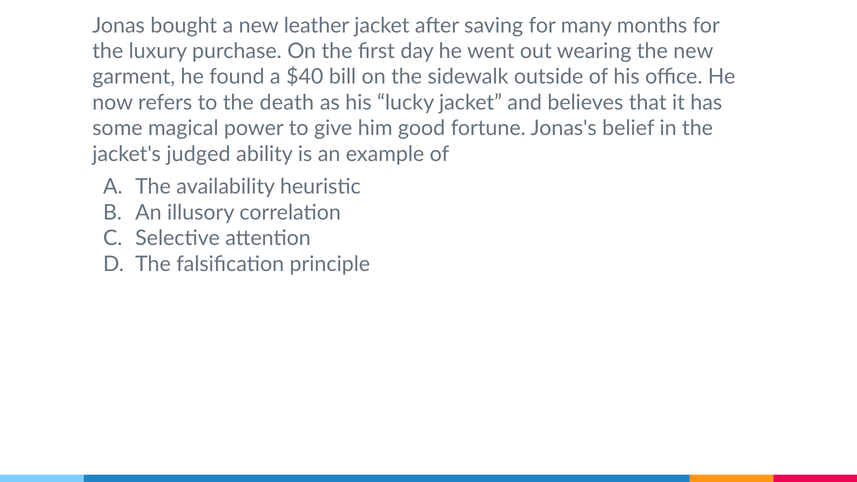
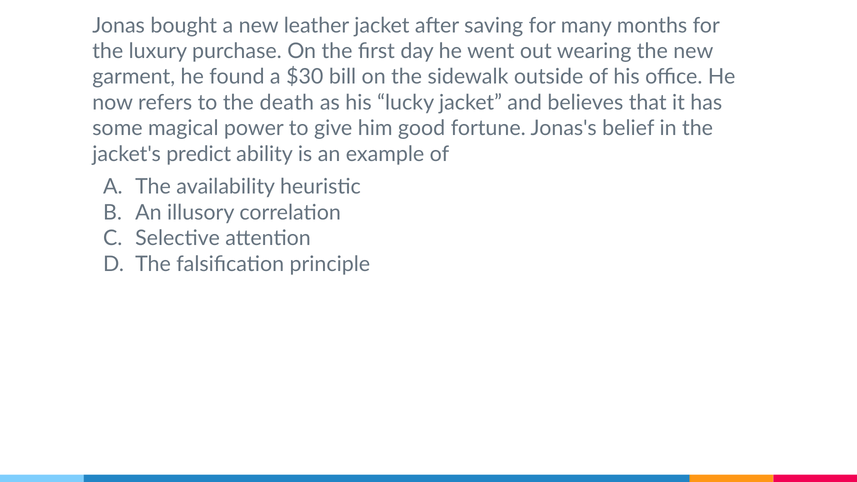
$40: $40 -> $30 (305, 77)
judged: judged -> predict (199, 154)
